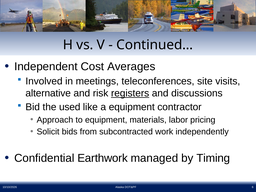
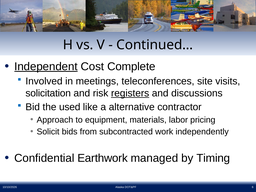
Independent underline: none -> present (46, 67)
Averages: Averages -> Complete (131, 67)
alternative: alternative -> solicitation (48, 93)
a equipment: equipment -> alternative (132, 107)
